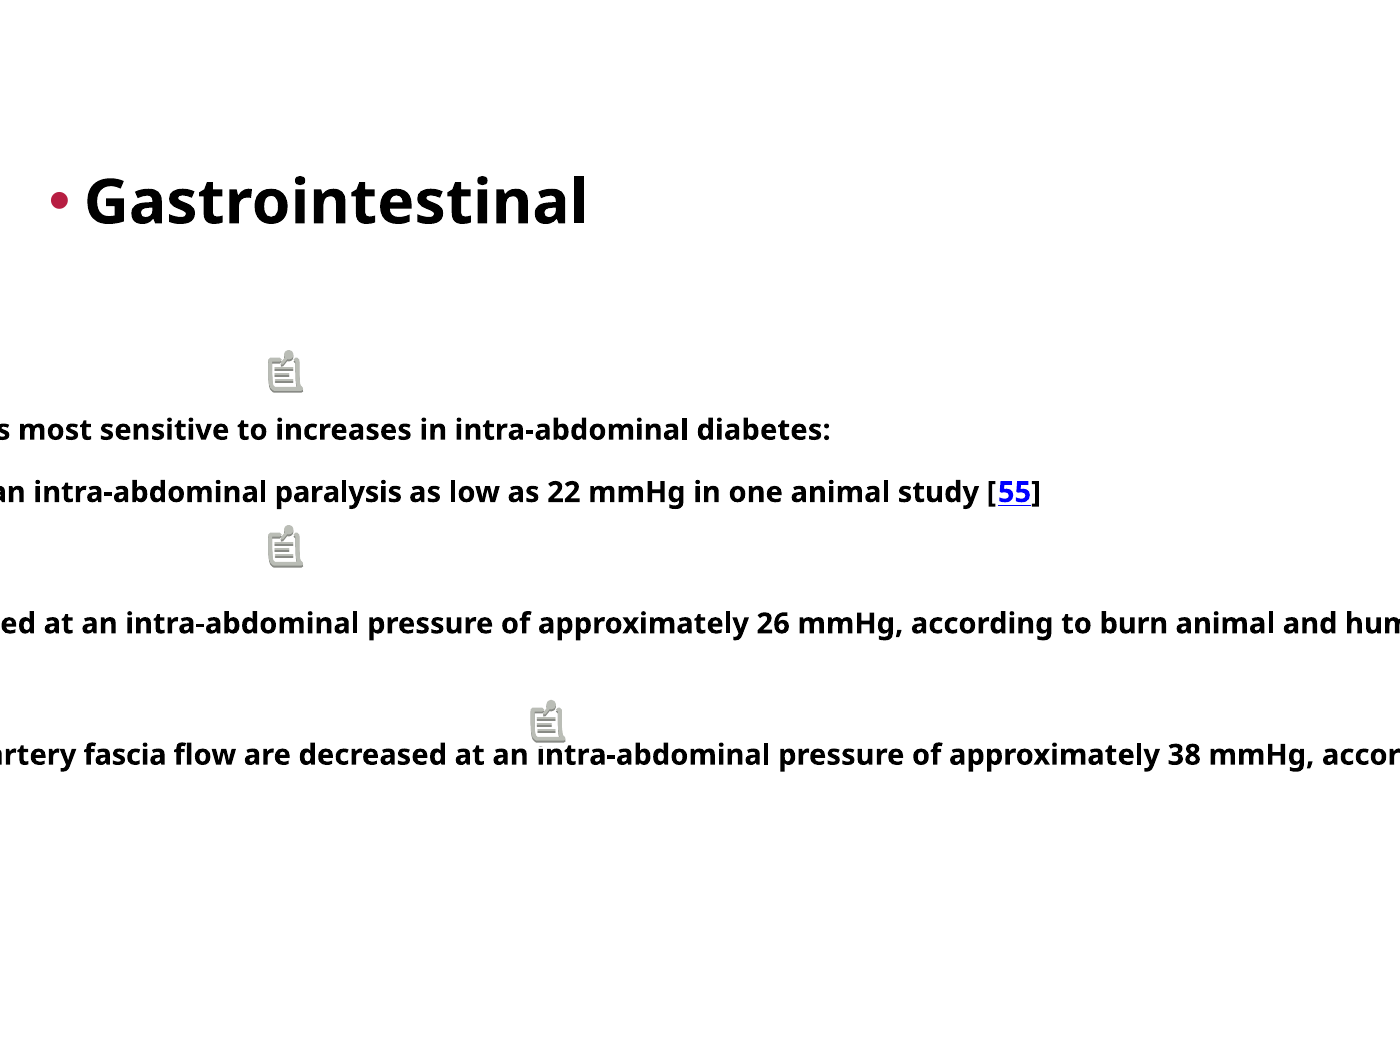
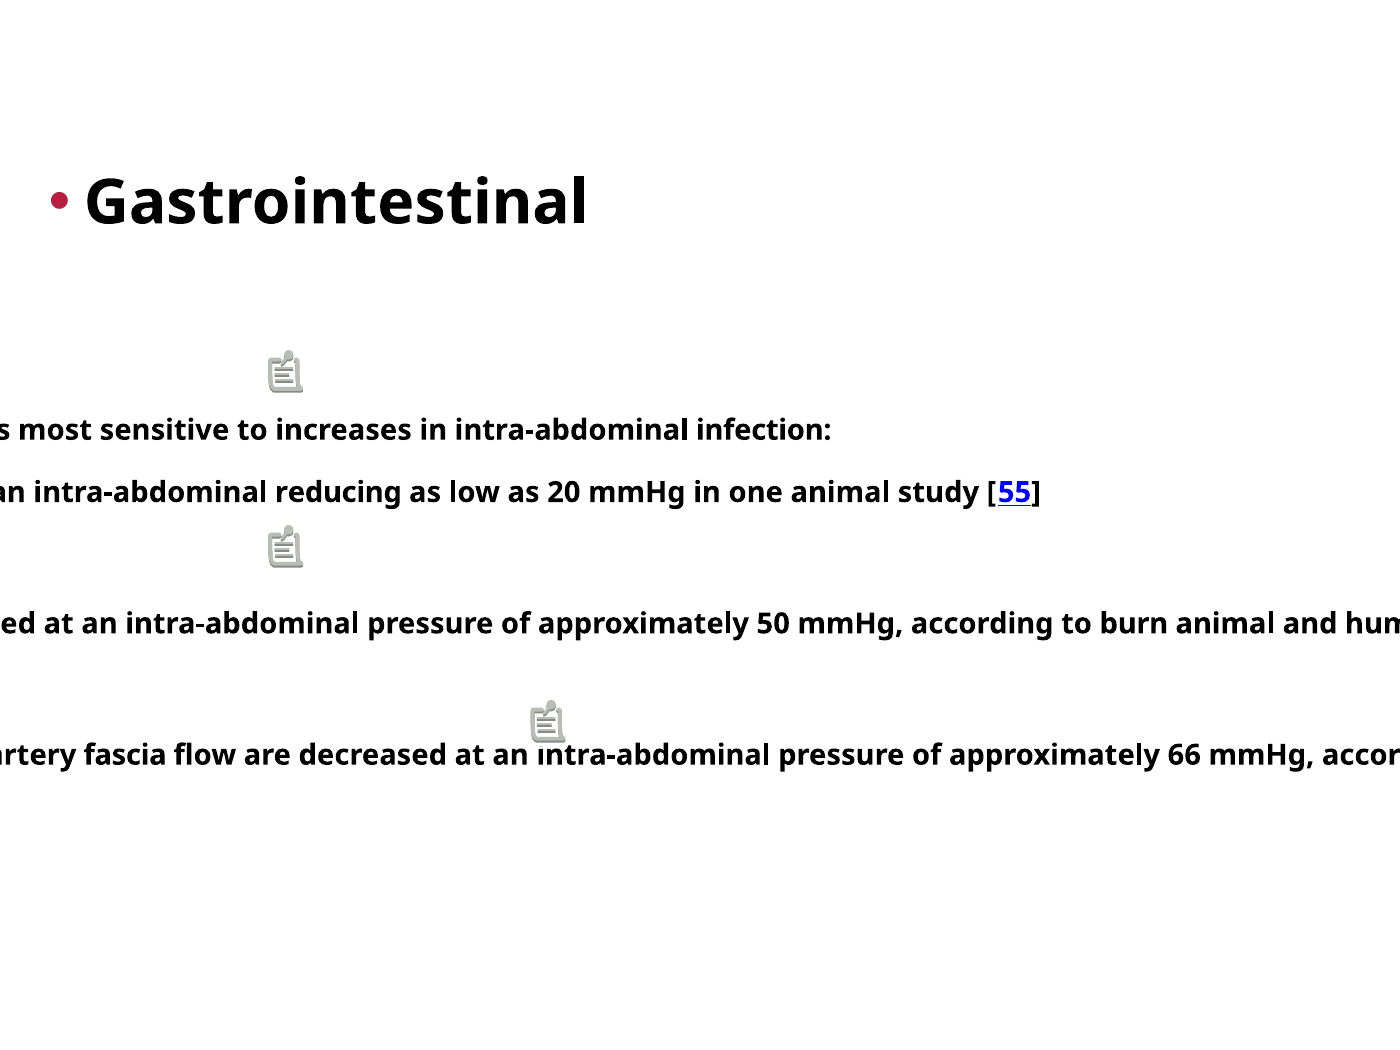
diabetes: diabetes -> infection (764, 430)
paralysis: paralysis -> reducing (338, 492)
22: 22 -> 20 (564, 492)
26: 26 -> 50 (773, 624)
38: 38 -> 66 (1184, 755)
